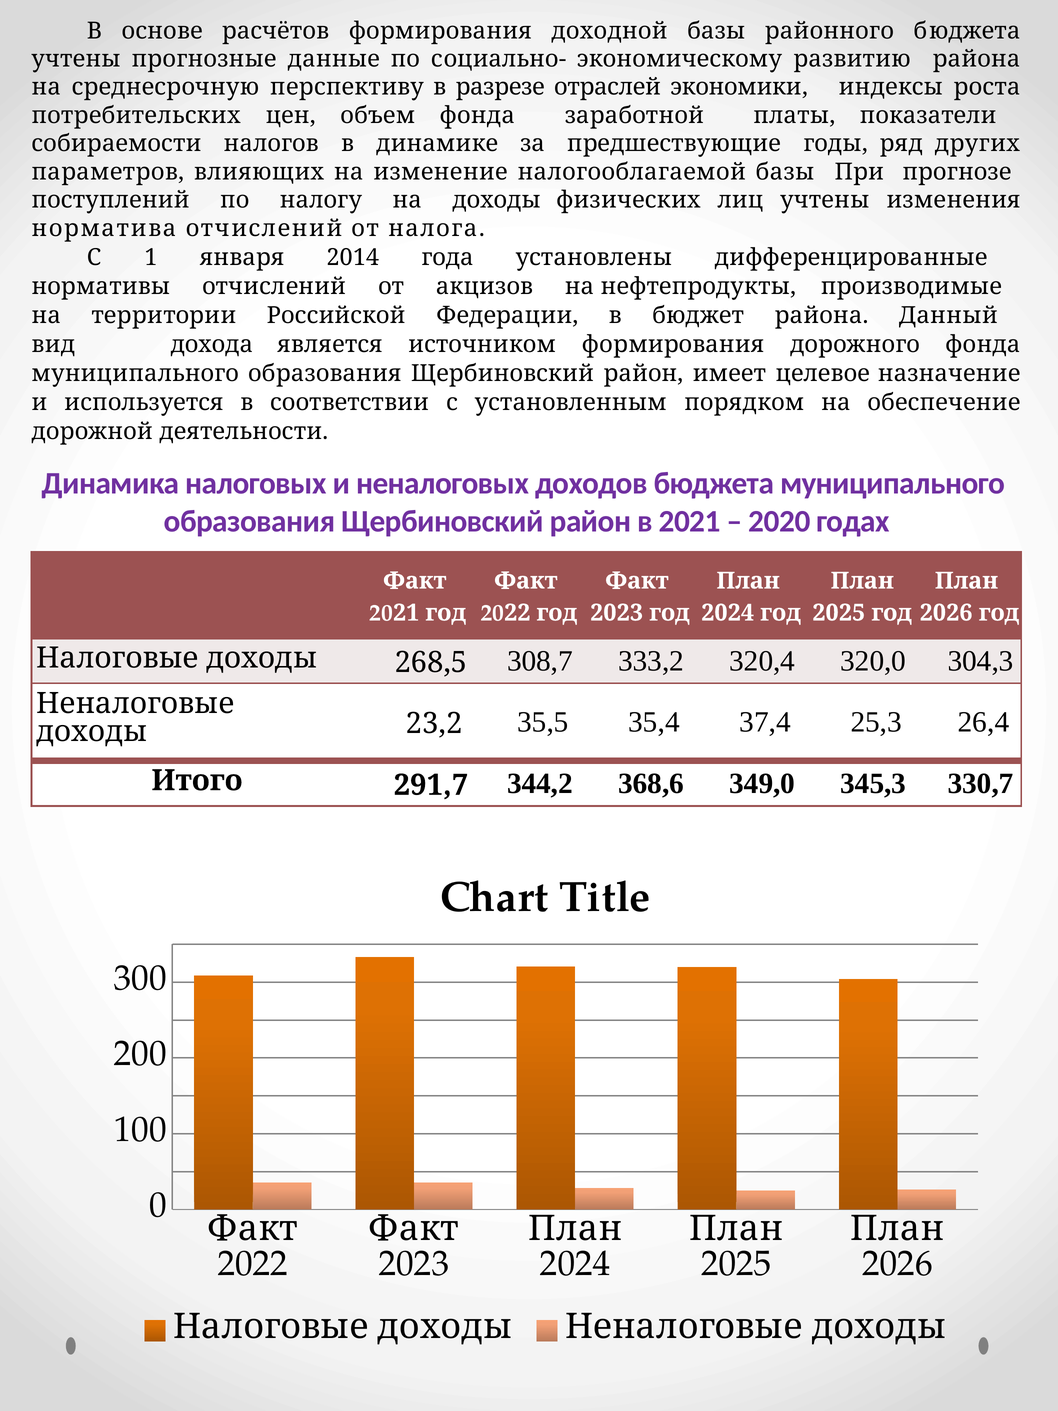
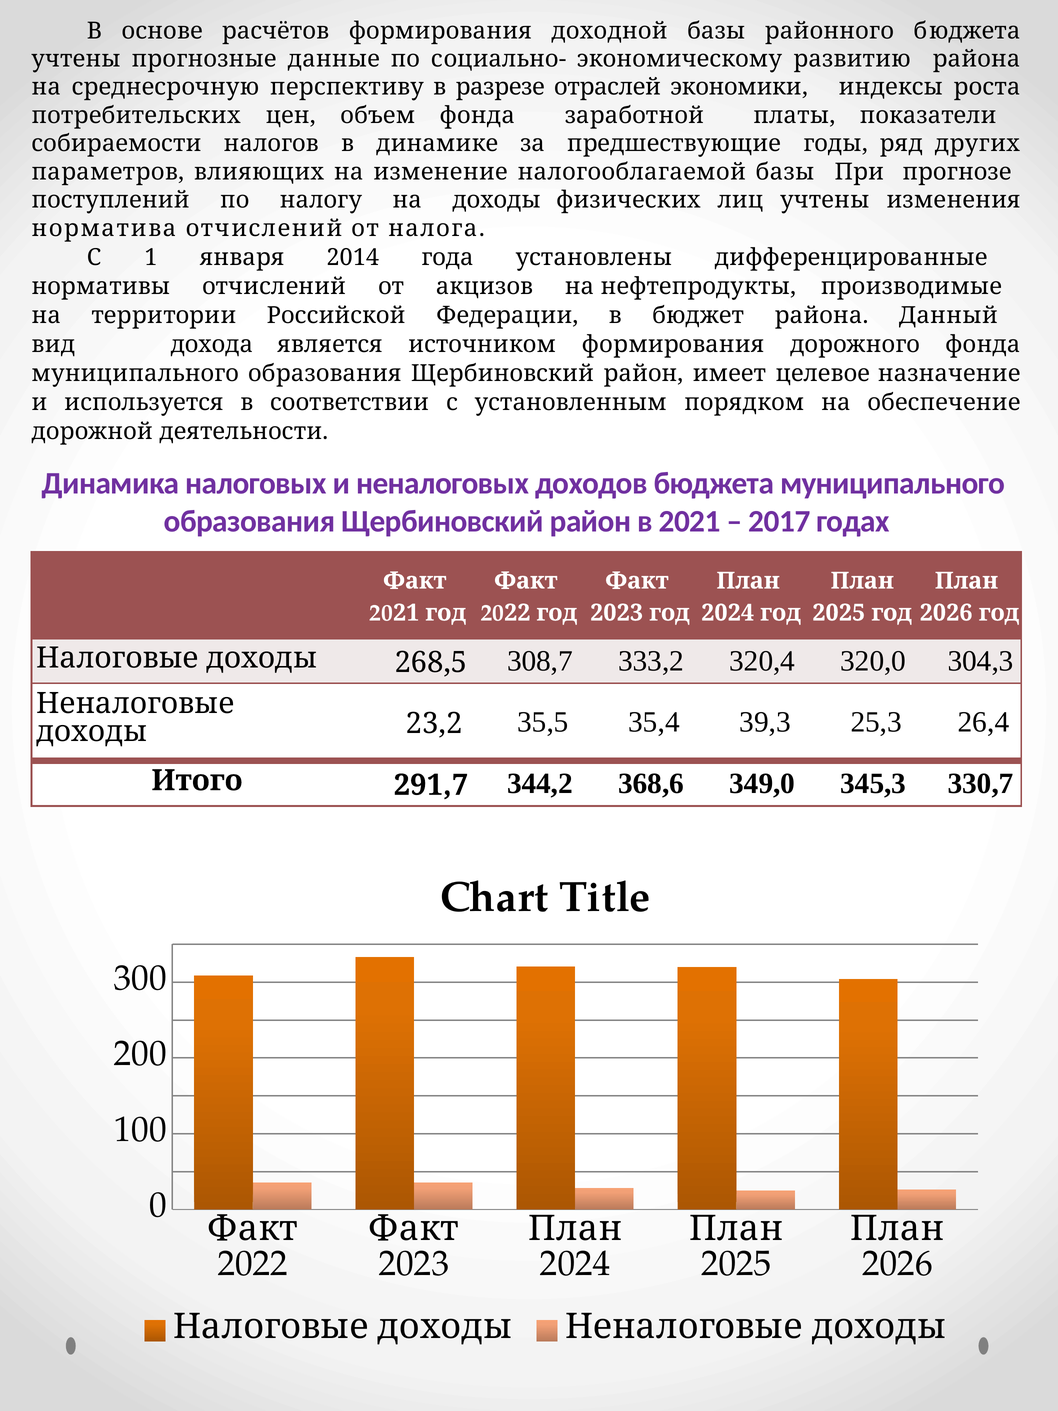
2020: 2020 -> 2017 (779, 521)
37,4: 37,4 -> 39,3 (765, 722)
